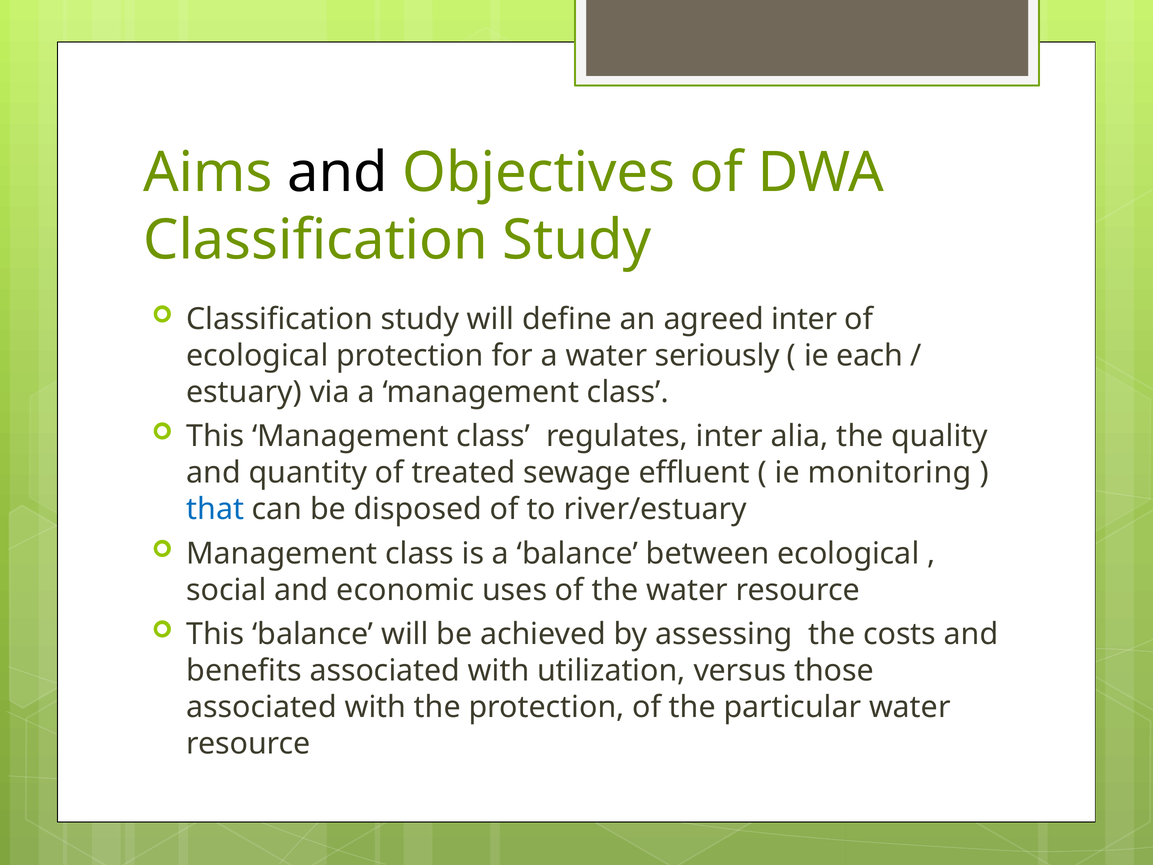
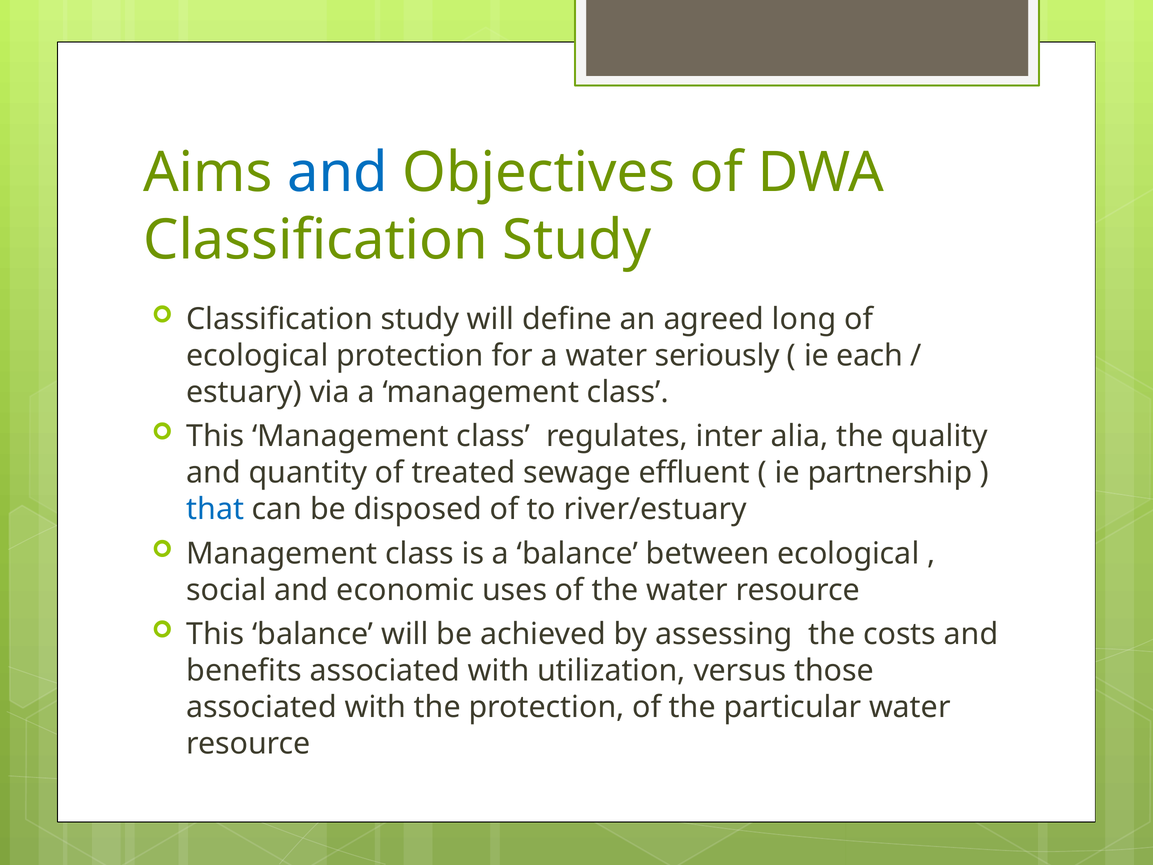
and colour: black -> blue (337, 173)
agreed inter: inter -> long (804, 319)
monitoring: monitoring -> partnership (890, 473)
